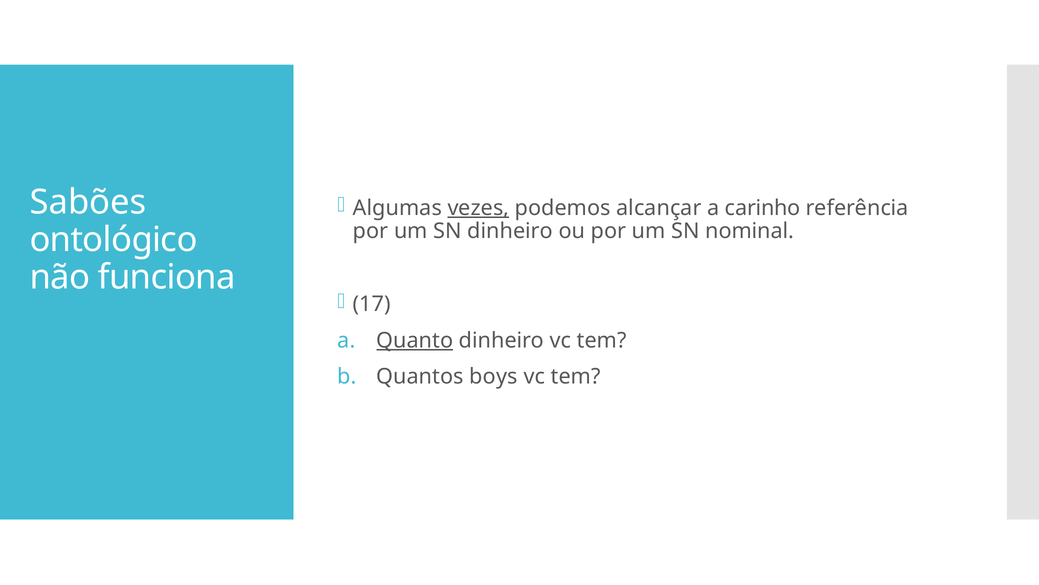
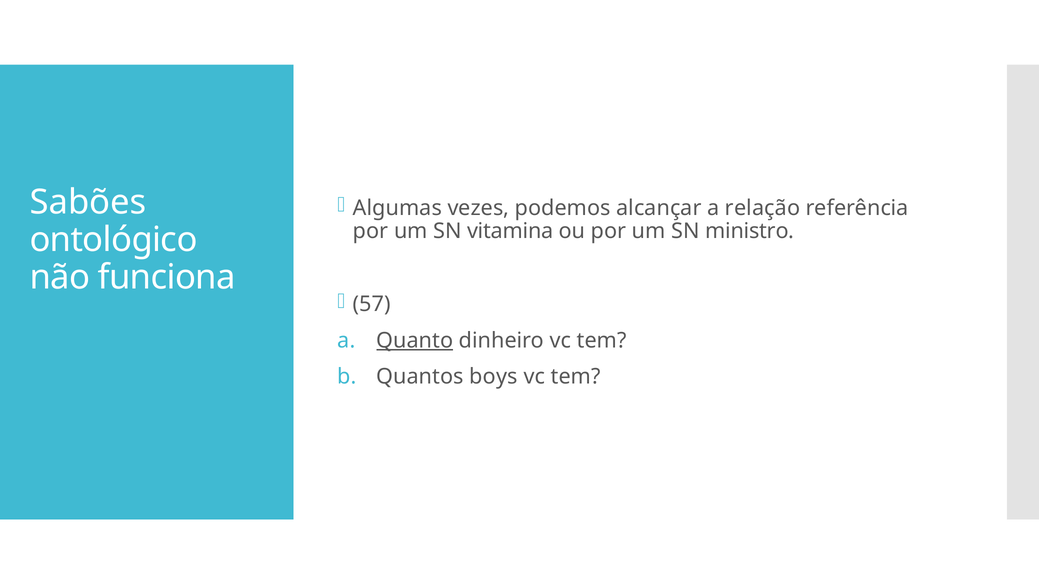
vezes underline: present -> none (478, 208)
carinho: carinho -> relação (763, 208)
SN dinheiro: dinheiro -> vitamina (510, 231)
nominal: nominal -> ministro (750, 231)
17: 17 -> 57 (372, 304)
